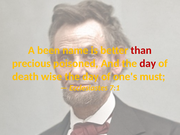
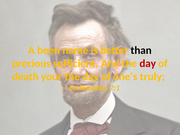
than colour: red -> black (141, 50)
poisoned: poisoned -> sufficient (76, 63)
wise: wise -> your (52, 77)
must: must -> truly (152, 77)
